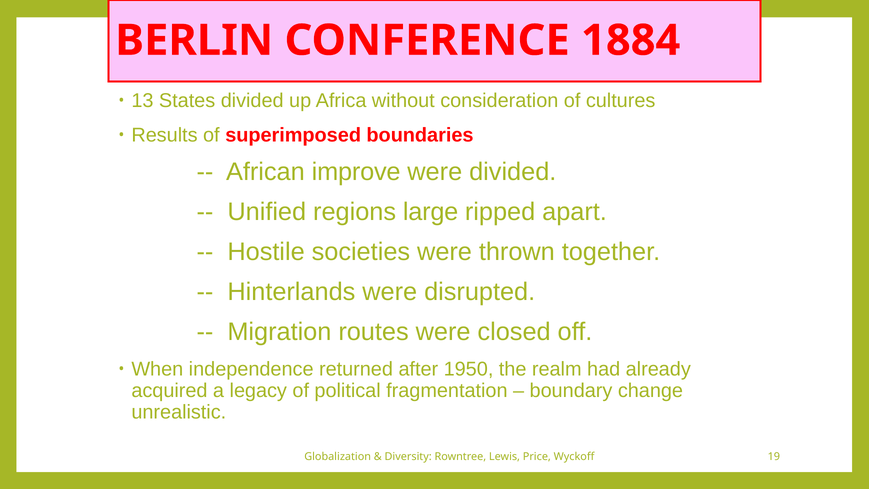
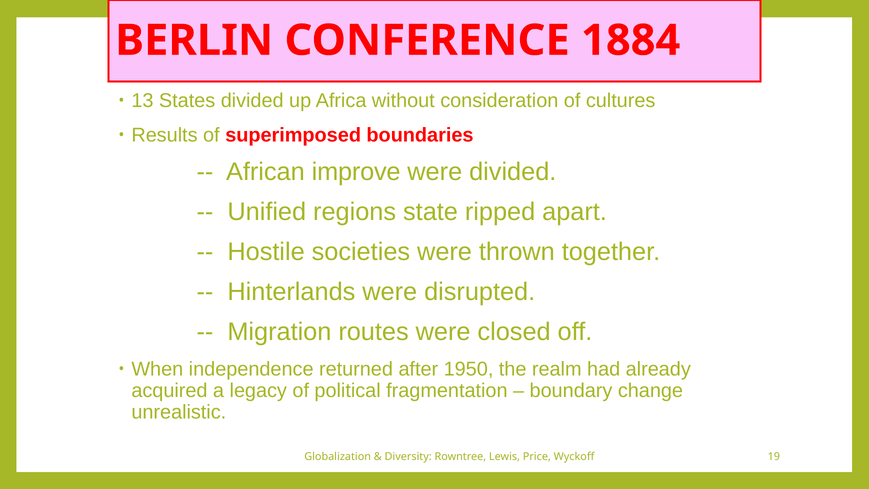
large: large -> state (431, 212)
